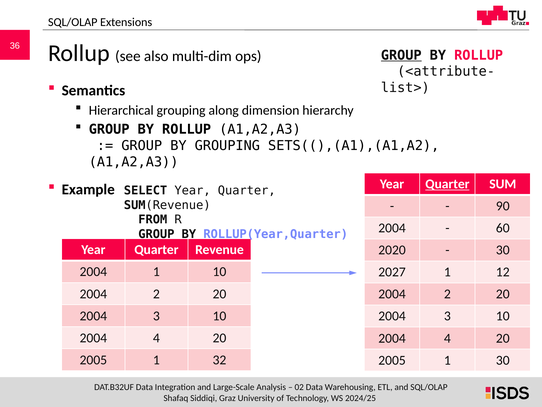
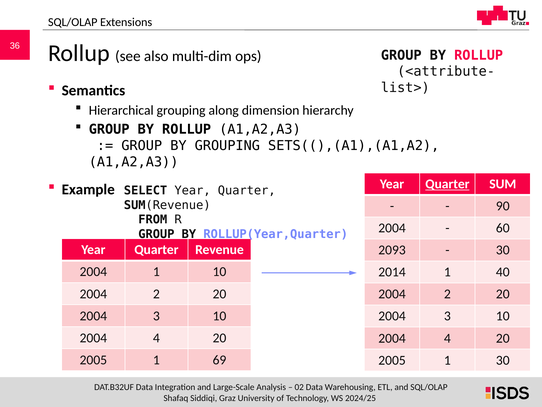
GROUP underline: present -> none (401, 55)
2020: 2020 -> 2093 (392, 250)
2027: 2027 -> 2014 (392, 272)
12: 12 -> 40 (503, 272)
32: 32 -> 69 (219, 359)
